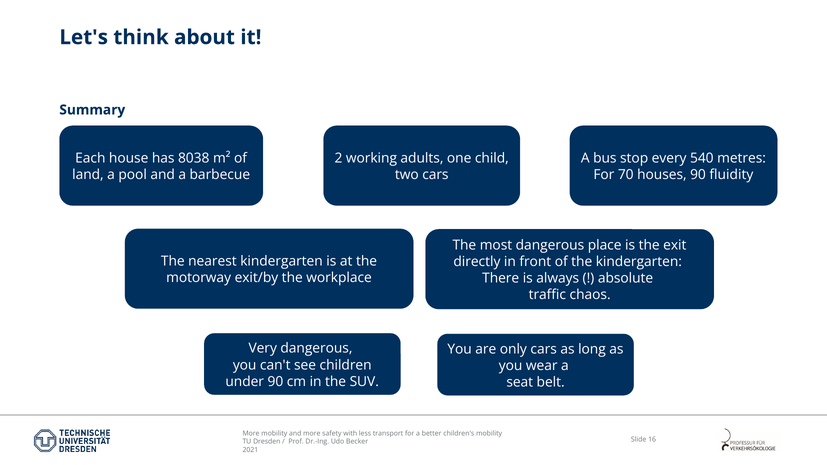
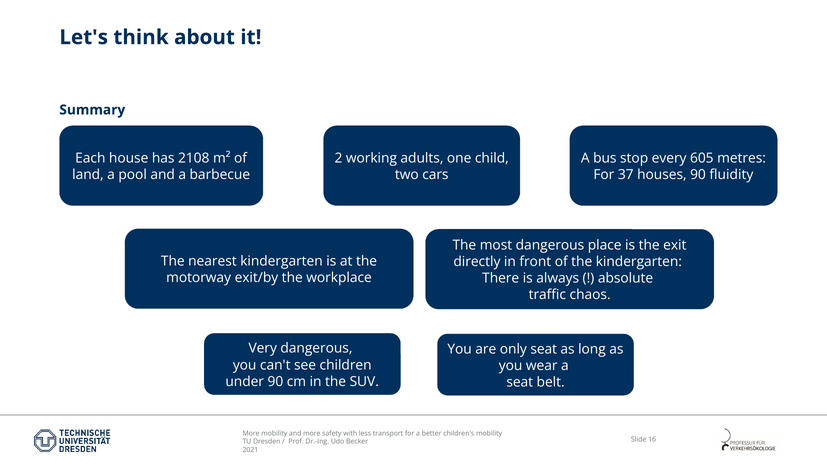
8038: 8038 -> 2108 (194, 158)
540: 540 -> 605 (702, 158)
70: 70 -> 37 (626, 175)
only cars: cars -> seat (544, 349)
